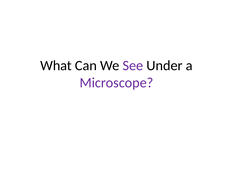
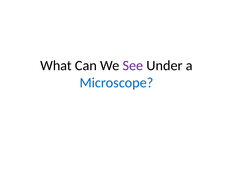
Microscope colour: purple -> blue (116, 83)
